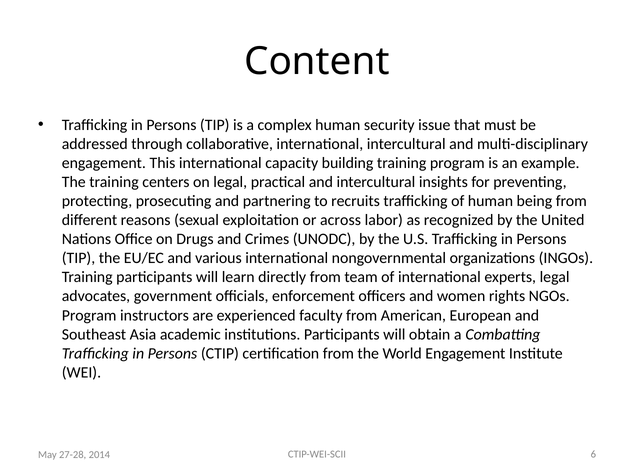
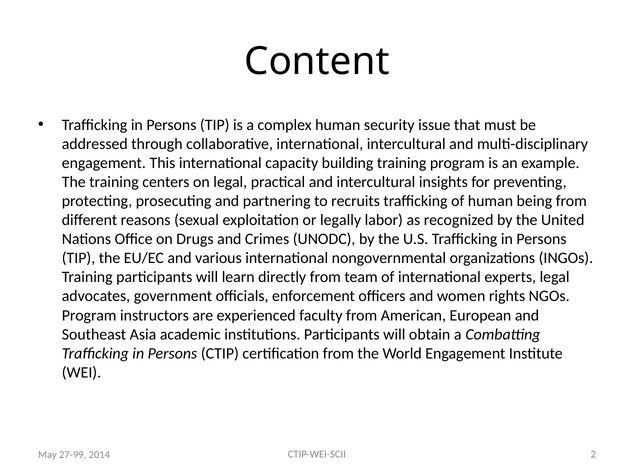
across: across -> legally (341, 220)
6: 6 -> 2 (593, 454)
27-28: 27-28 -> 27-99 (73, 454)
